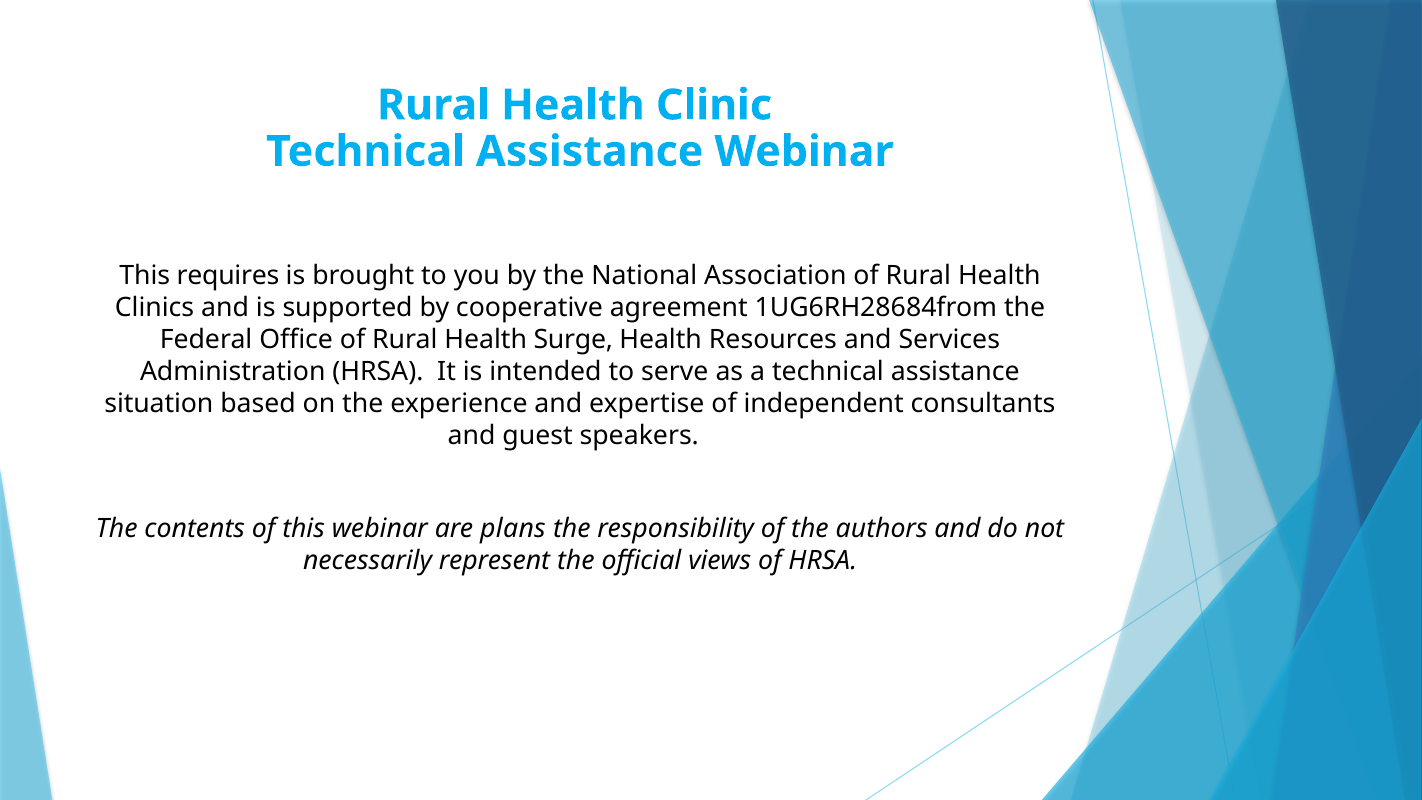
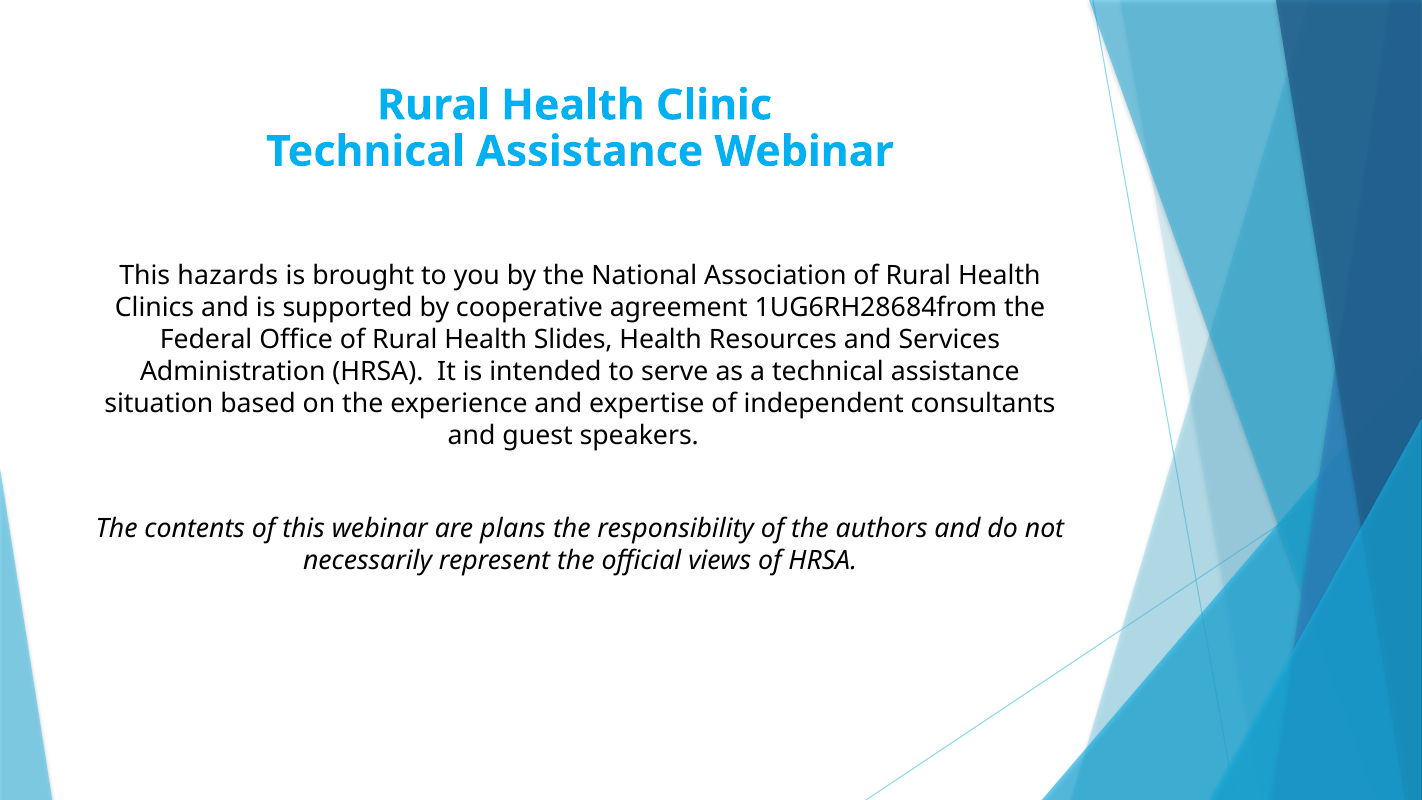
requires: requires -> hazards (228, 275)
Surge: Surge -> Slides (573, 339)
